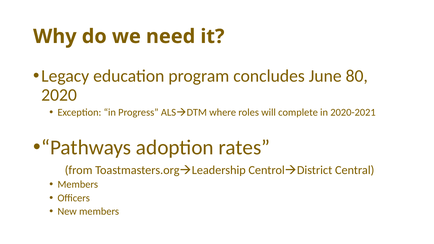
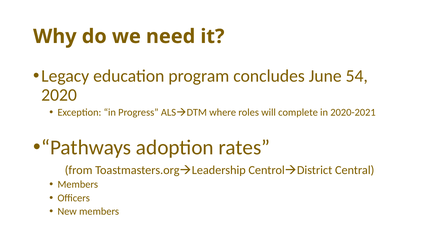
80: 80 -> 54 (357, 76)
